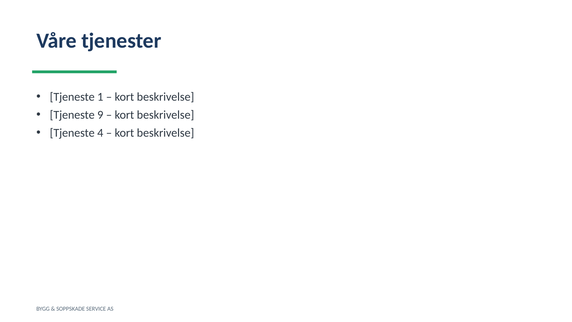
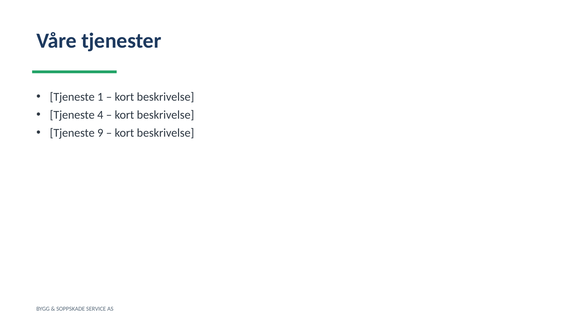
9: 9 -> 4 (100, 115)
4: 4 -> 9 (100, 133)
